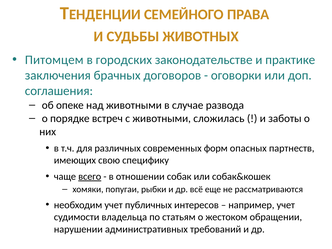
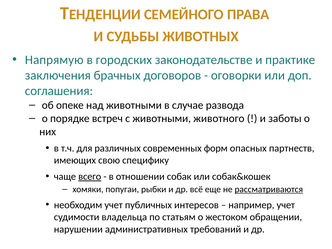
Питомцем: Питомцем -> Напрямую (54, 60)
сложилась: сложилась -> животного (219, 118)
рассматриваются underline: none -> present (269, 189)
